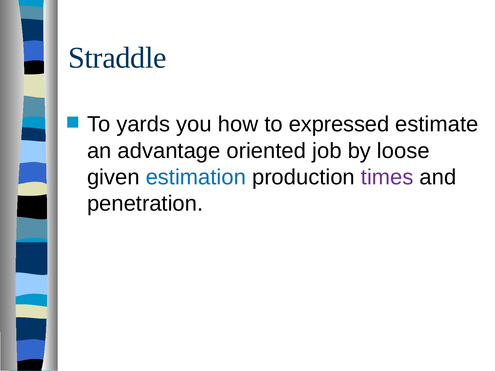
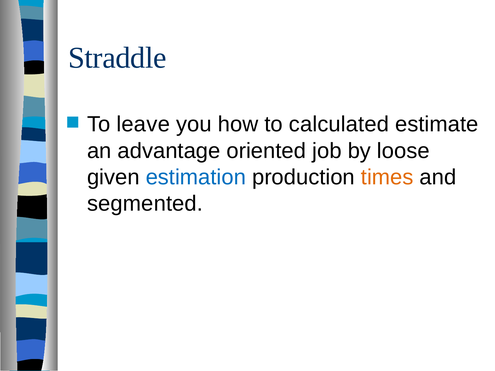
yards: yards -> leave (143, 124)
expressed: expressed -> calculated (339, 124)
times colour: purple -> orange (387, 177)
penetration: penetration -> segmented (145, 204)
